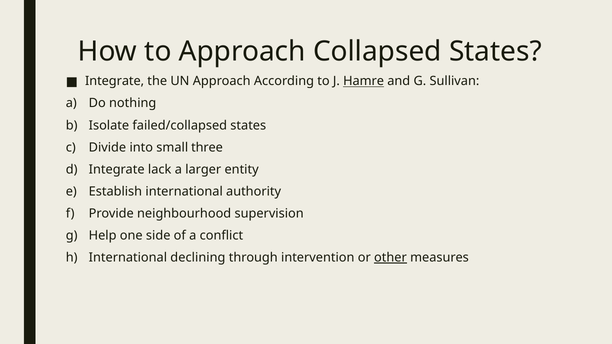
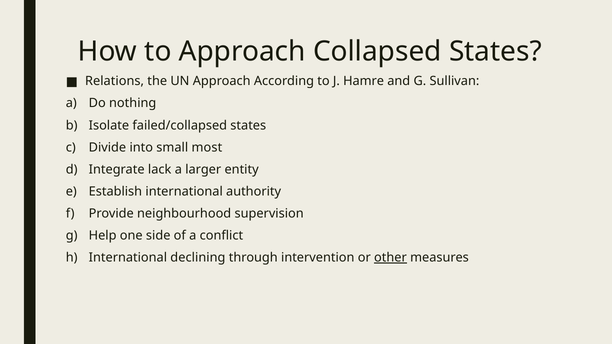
Integrate: Integrate -> Relations (115, 81)
Hamre underline: present -> none (364, 81)
three: three -> most (207, 147)
